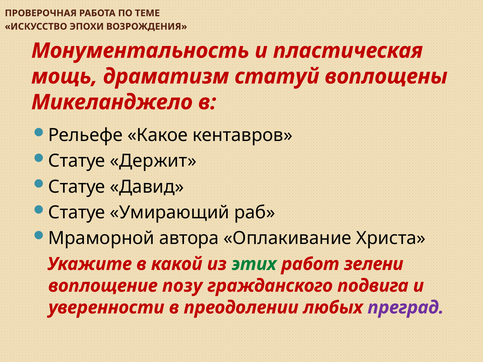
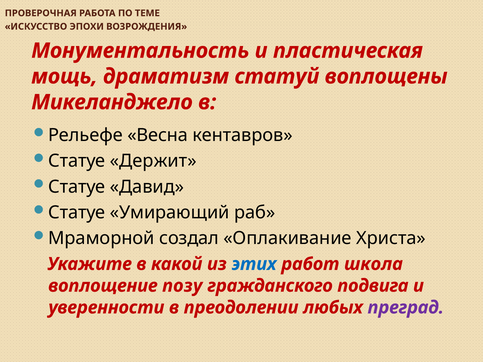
Какое: Какое -> Весна (158, 135)
автора: автора -> создал (189, 238)
этих colour: green -> blue (254, 264)
зелени: зелени -> школа (373, 264)
